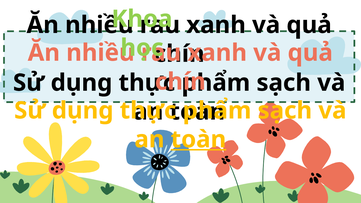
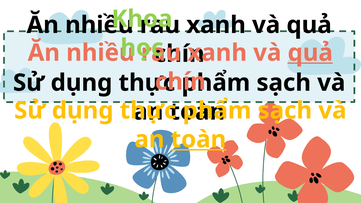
quả underline: none -> present (310, 53)
